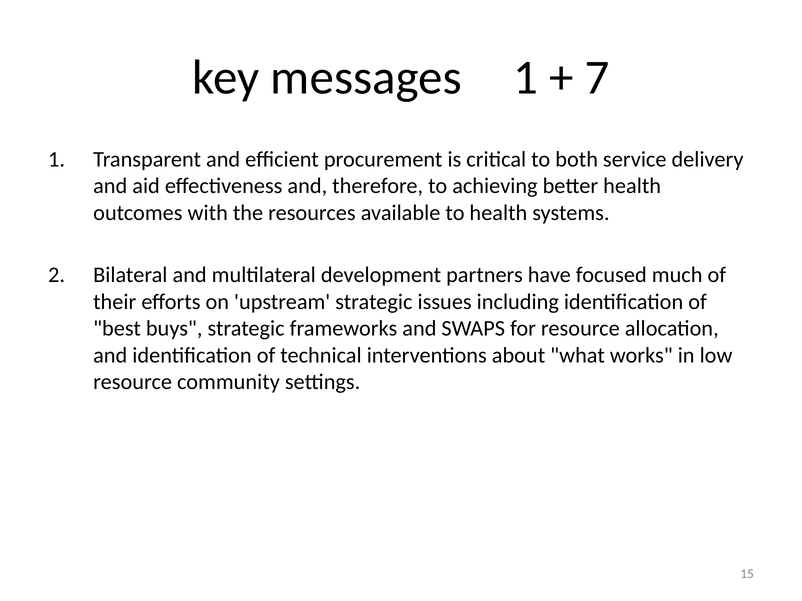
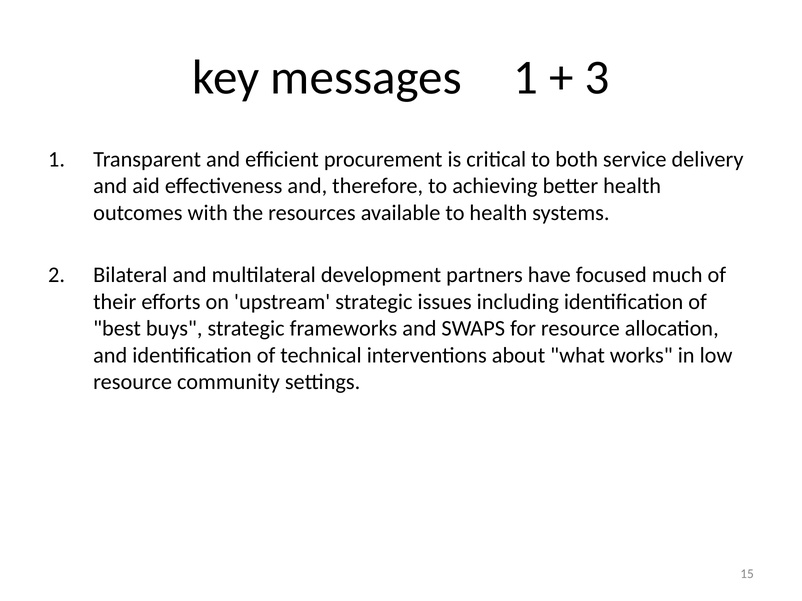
7: 7 -> 3 (597, 78)
